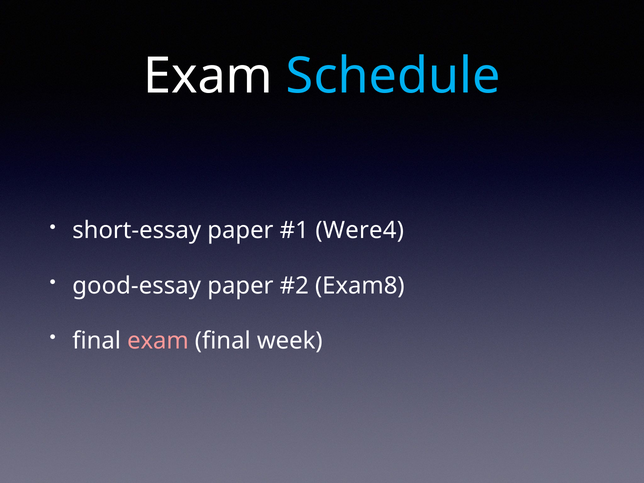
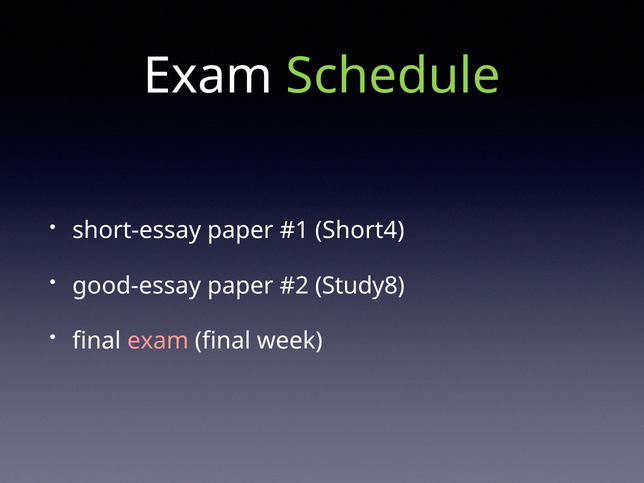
Schedule colour: light blue -> light green (393, 76)
Were4: Were4 -> Short4 (360, 231)
Exam8: Exam8 -> Study8 (360, 286)
